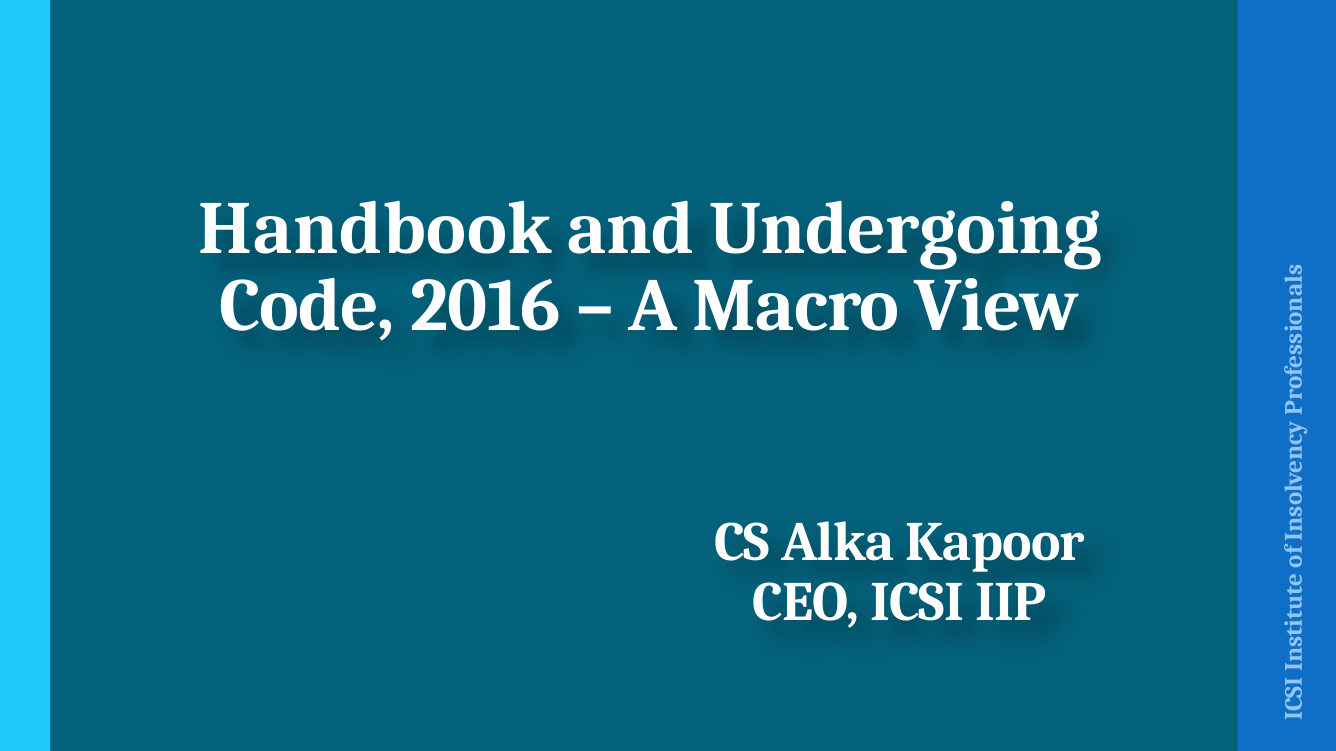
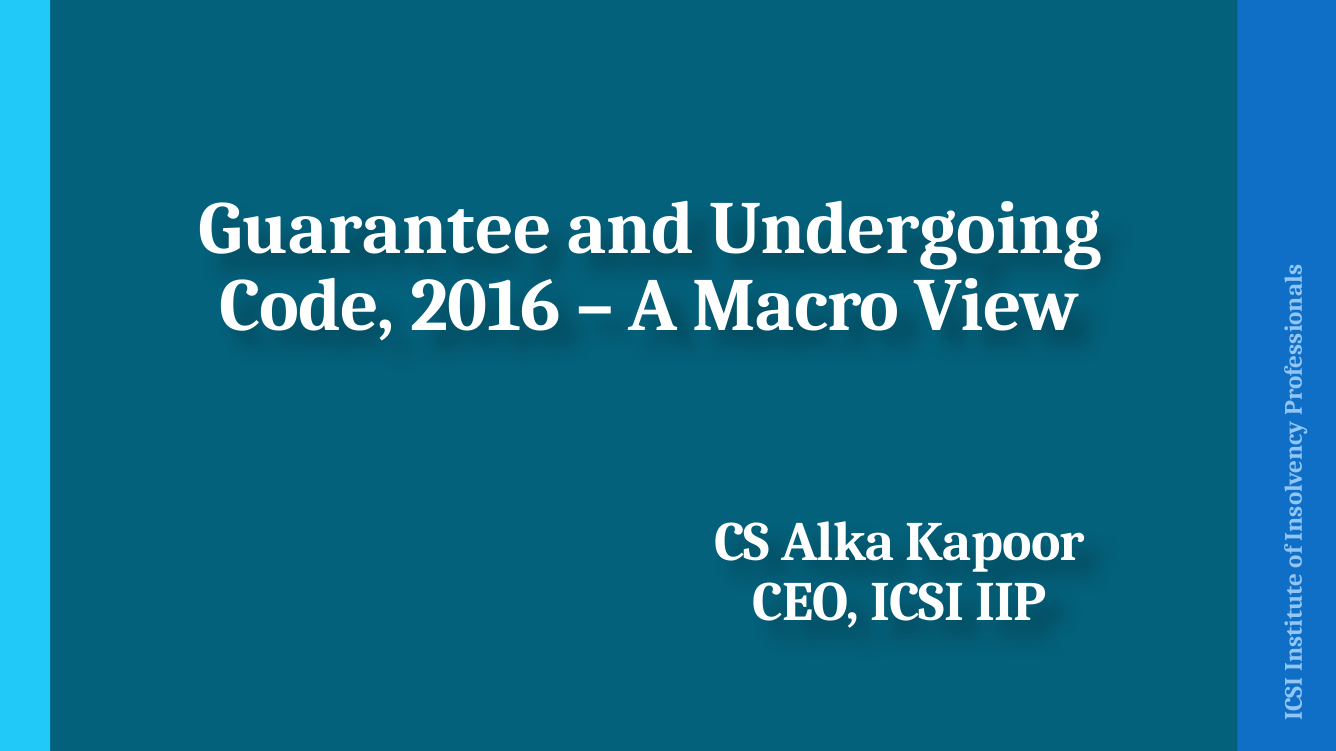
Handbook: Handbook -> Guarantee (375, 229)
